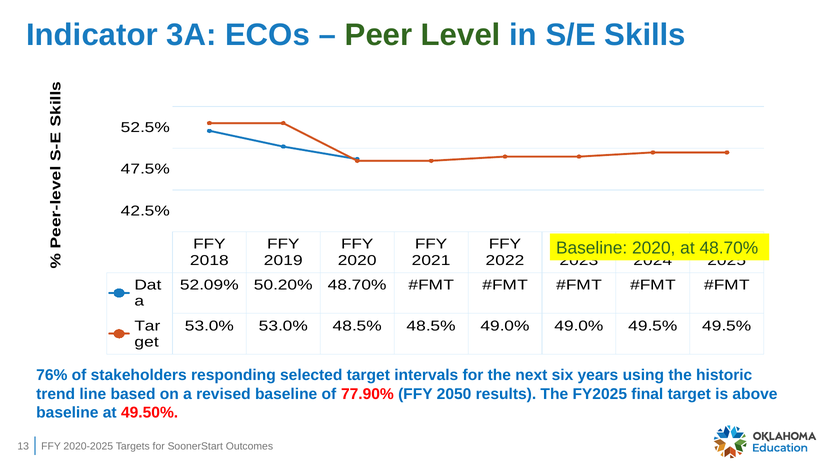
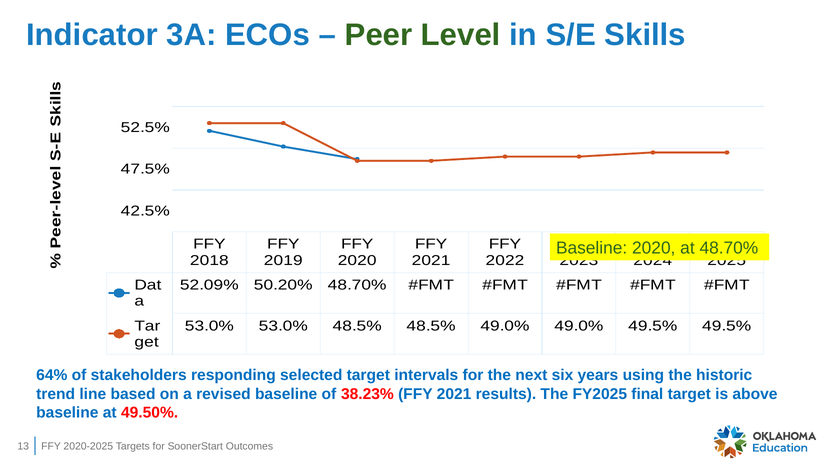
76%: 76% -> 64% (52, 376)
77.90%: 77.90% -> 38.23% (367, 394)
2050: 2050 -> 2021 (454, 394)
